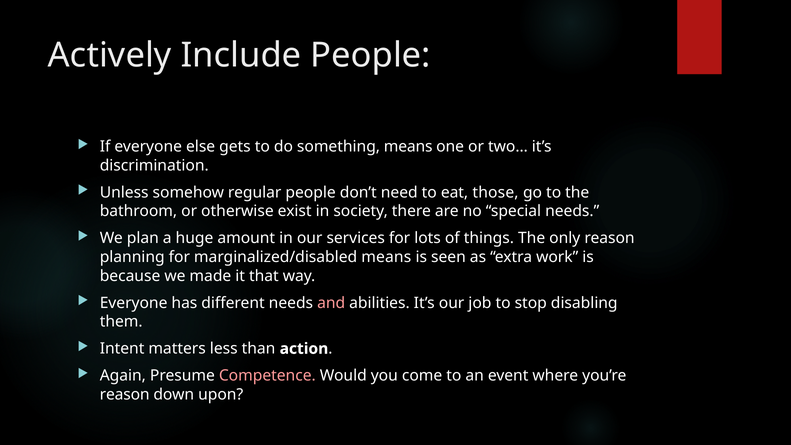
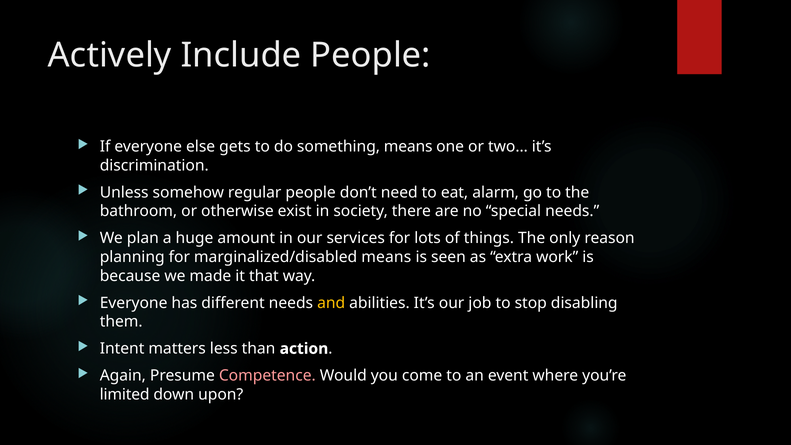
those: those -> alarm (496, 192)
and colour: pink -> yellow (331, 303)
reason: reason -> limited (125, 394)
